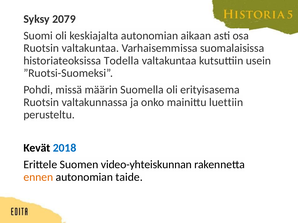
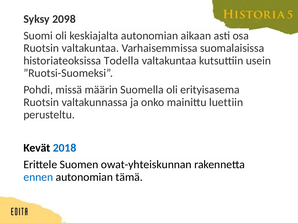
2079: 2079 -> 2098 (64, 19)
video-yhteiskunnan: video-yhteiskunnan -> owat-yhteiskunnan (146, 165)
ennen colour: orange -> blue (38, 177)
taide: taide -> tämä (129, 177)
